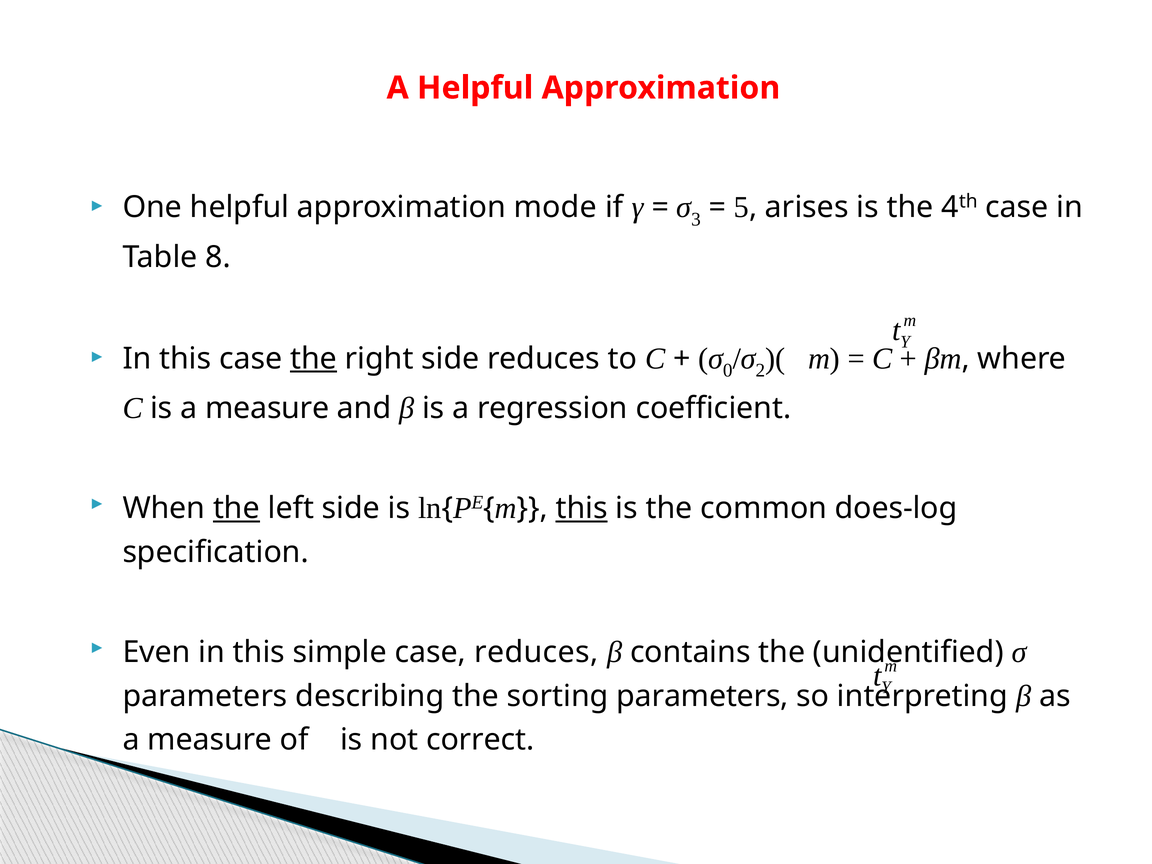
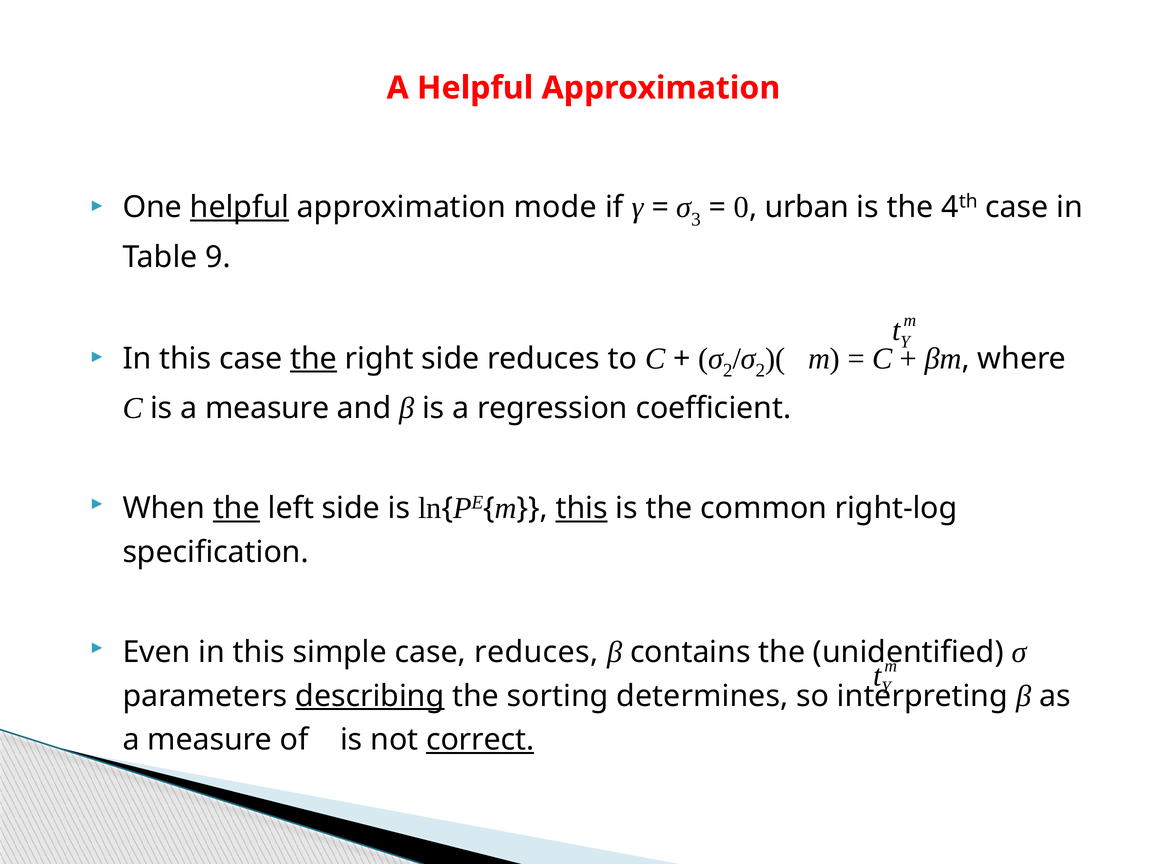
helpful underline: none -> present (239, 207)
5: 5 -> 0 (741, 207)
arises: arises -> urban (807, 207)
8: 8 -> 9 (218, 257)
σ 0: 0 -> 2 (728, 370)
does-log: does-log -> right-log (896, 508)
describing underline: none -> present (370, 696)
sorting parameters: parameters -> determines (702, 696)
correct underline: none -> present (480, 740)
